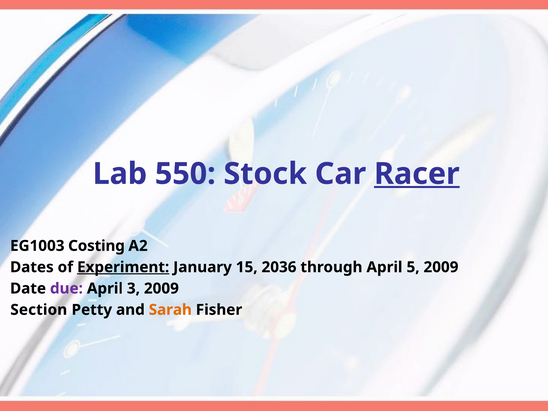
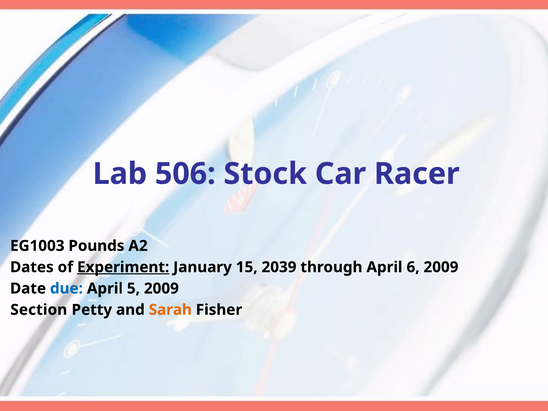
550: 550 -> 506 (185, 174)
Racer underline: present -> none (417, 174)
Costing: Costing -> Pounds (96, 246)
2036: 2036 -> 2039 (279, 267)
5: 5 -> 6 (413, 267)
due colour: purple -> blue (66, 288)
3: 3 -> 5 (133, 288)
